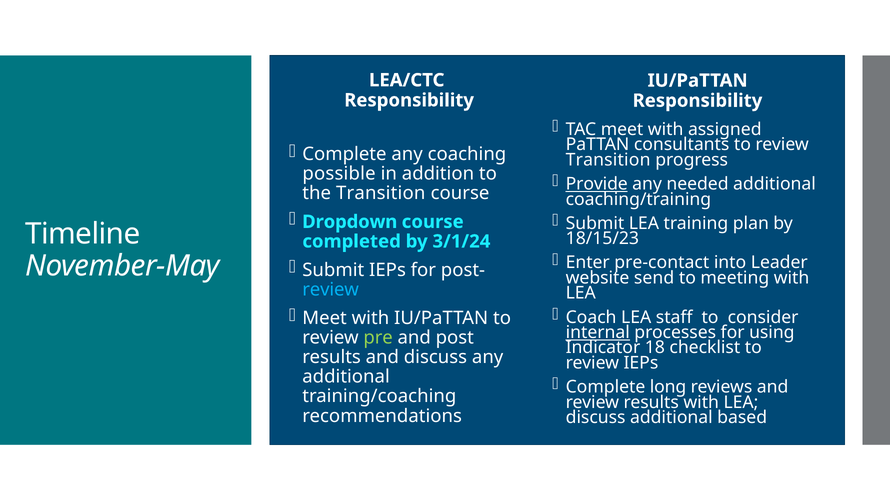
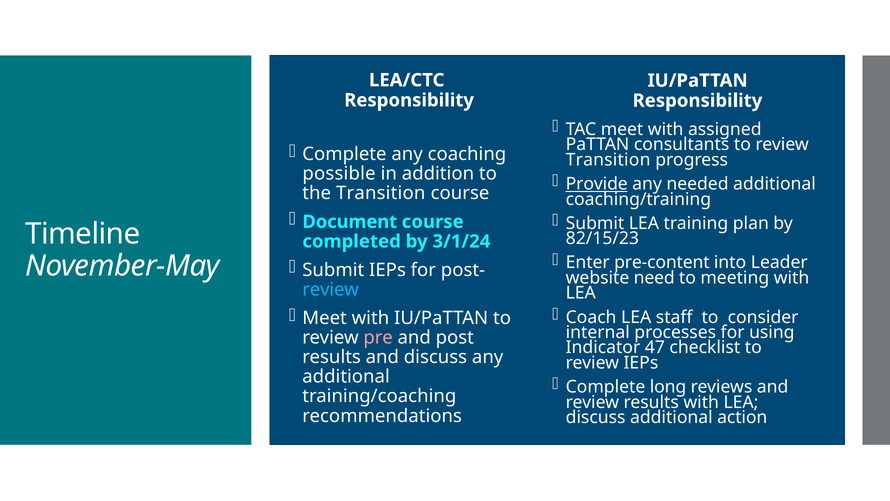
Dropdown: Dropdown -> Document (350, 222)
18/15/23: 18/15/23 -> 82/15/23 (602, 238)
pre-contact: pre-contact -> pre-content (662, 262)
send: send -> need (654, 278)
internal underline: present -> none (598, 332)
pre colour: light green -> pink (378, 337)
18: 18 -> 47 (655, 347)
based: based -> action (742, 417)
